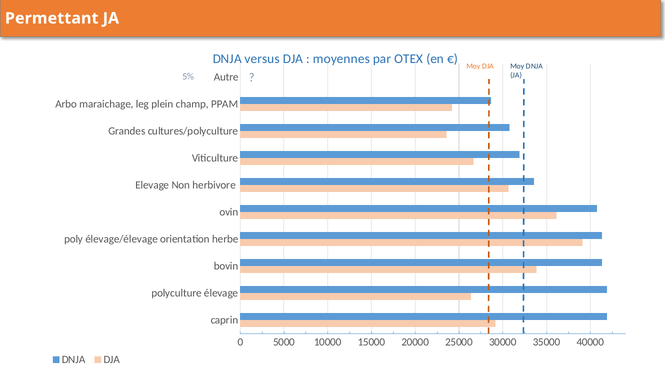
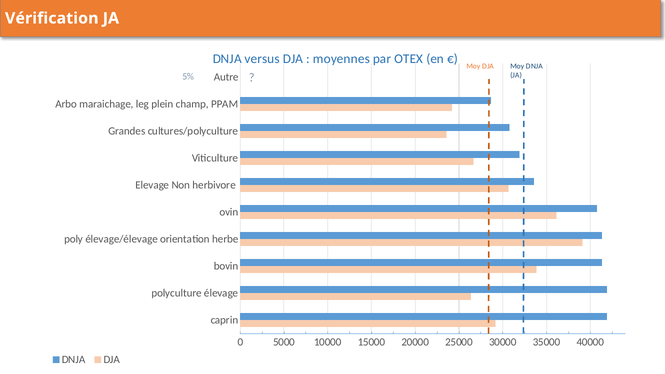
Permettant: Permettant -> Vérification (52, 18)
